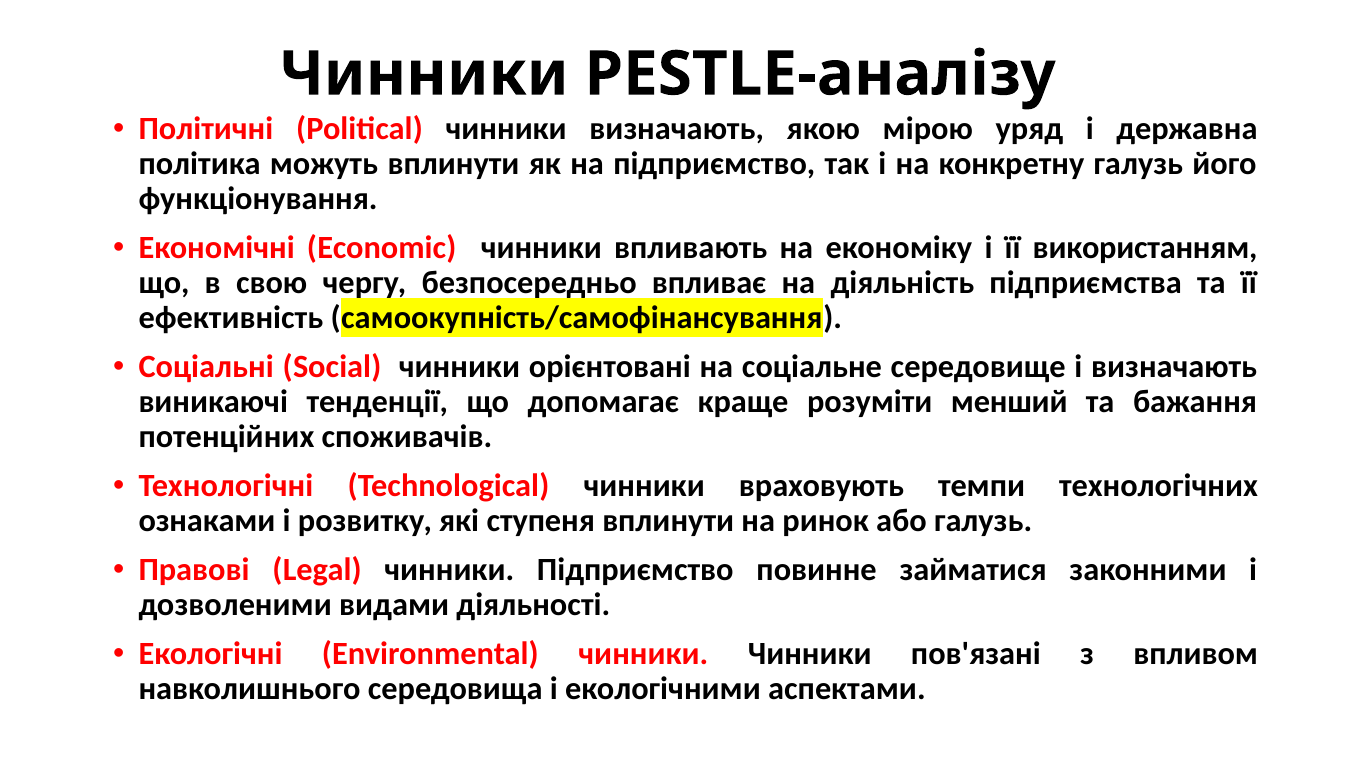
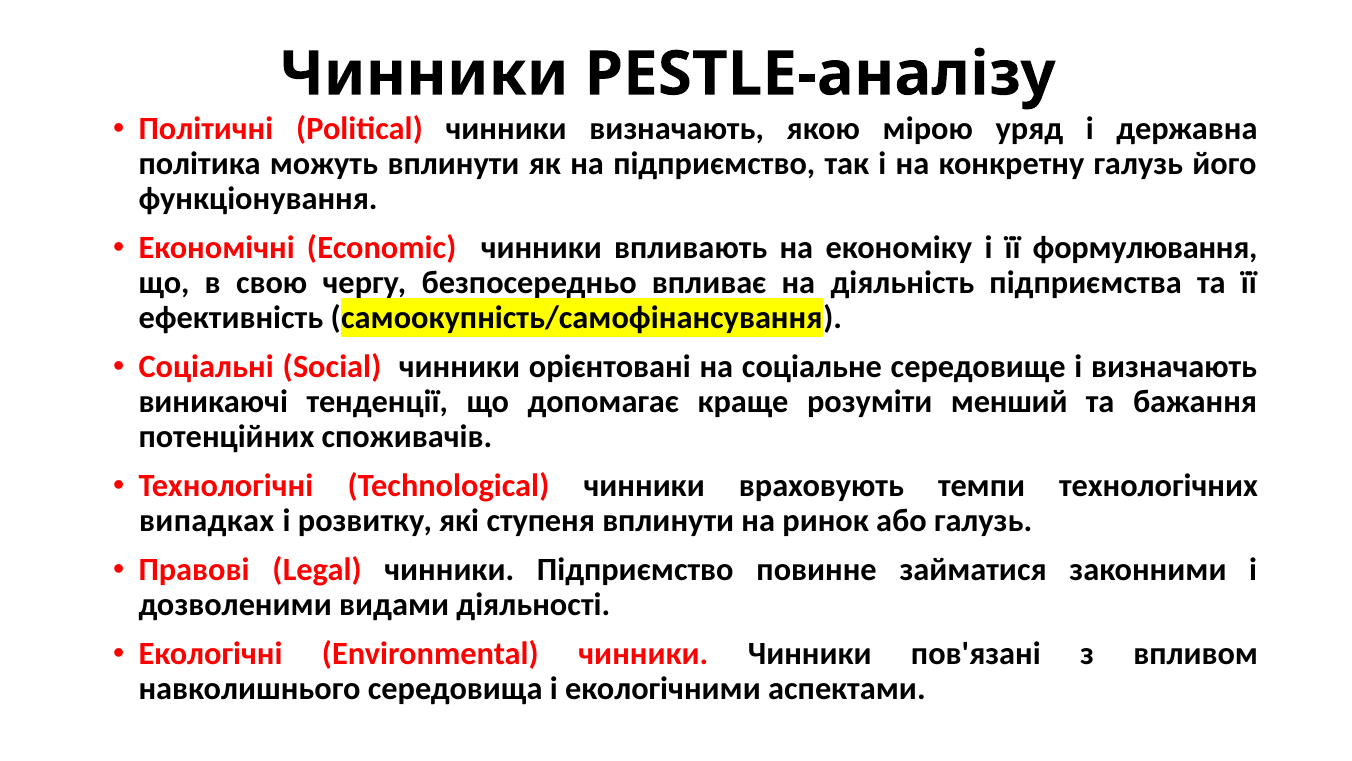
використанням: використанням -> формулювання (1145, 248)
ознаками: ознаками -> випадках (207, 521)
